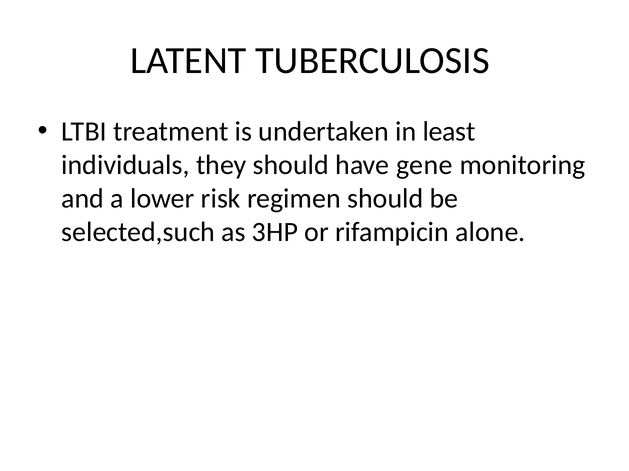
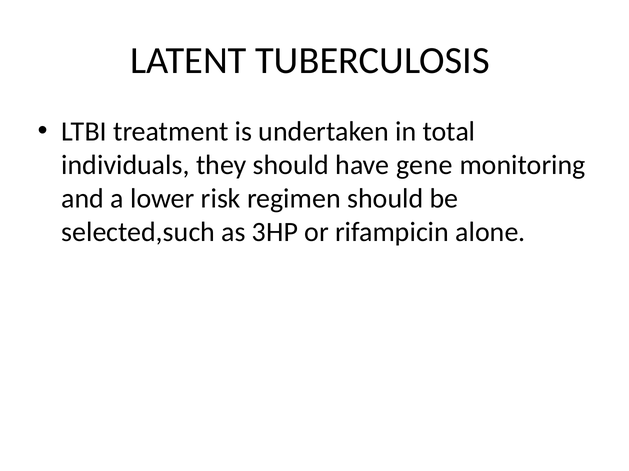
least: least -> total (449, 132)
